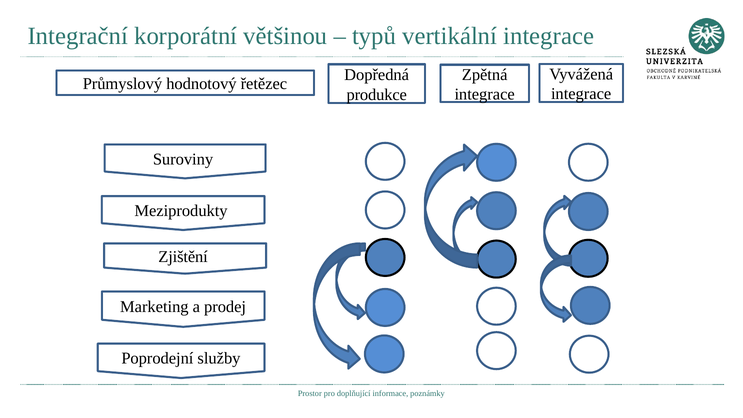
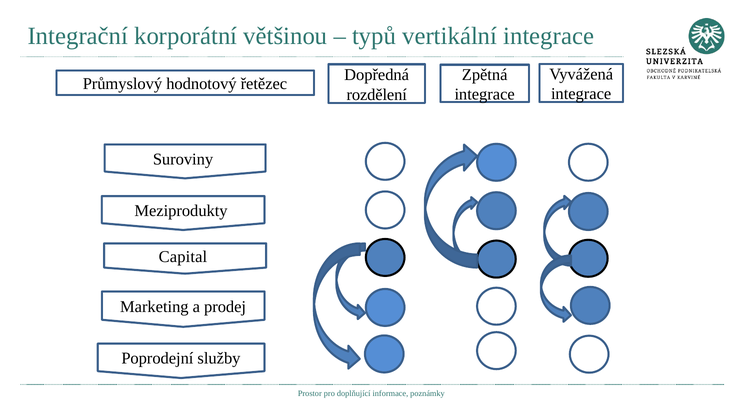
produkce: produkce -> rozdělení (377, 95)
Zjištění: Zjištění -> Capital (183, 257)
